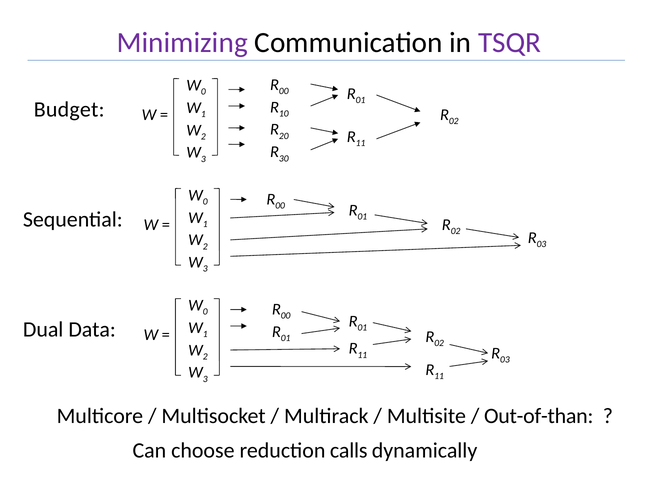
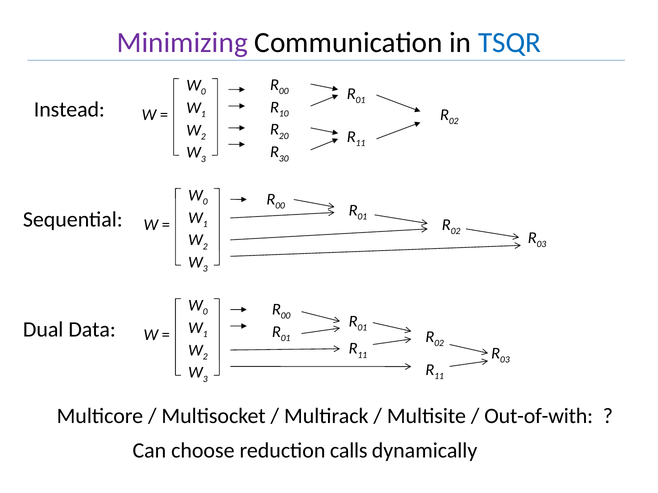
TSQR colour: purple -> blue (510, 43)
Budget: Budget -> Instead (69, 110)
Out-of-than: Out-of-than -> Out-of-with (539, 416)
